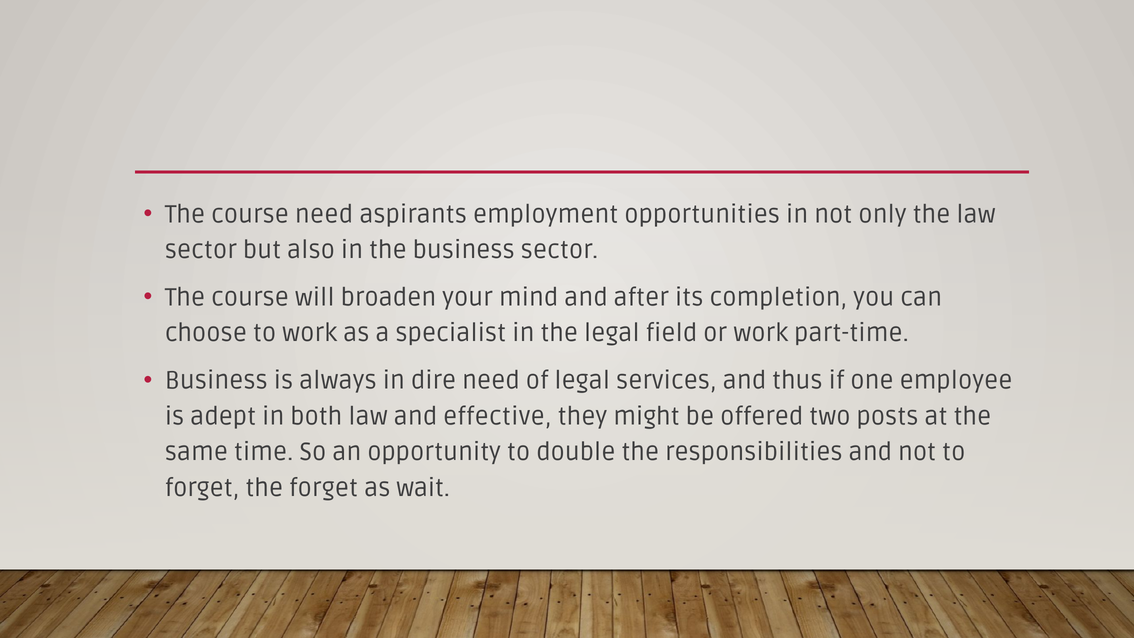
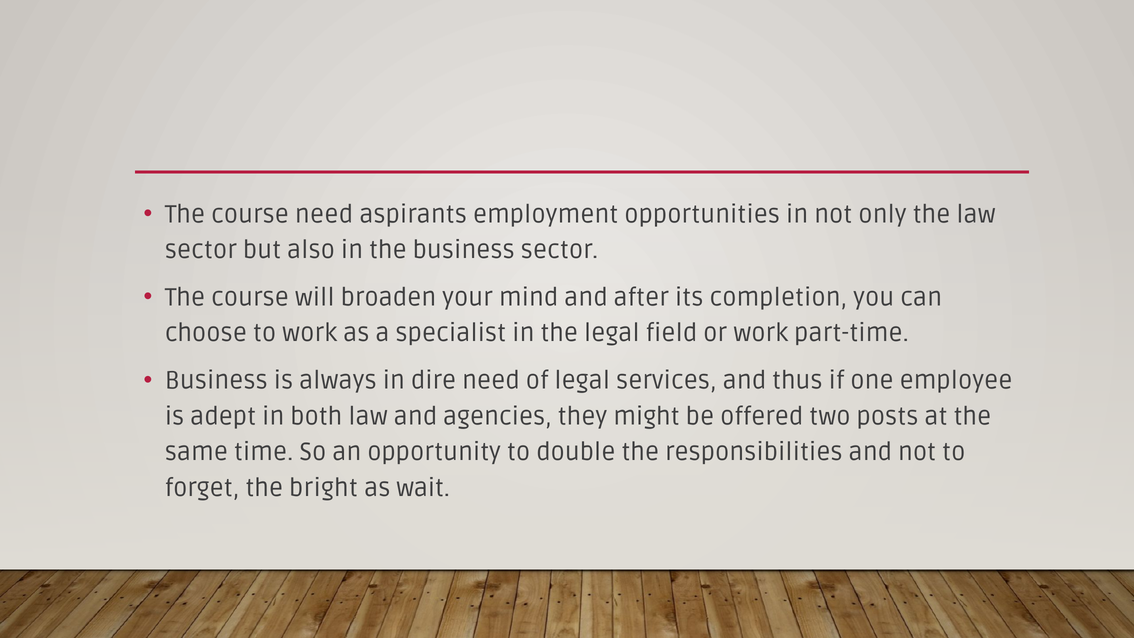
effective: effective -> agencies (497, 416)
the forget: forget -> bright (324, 488)
